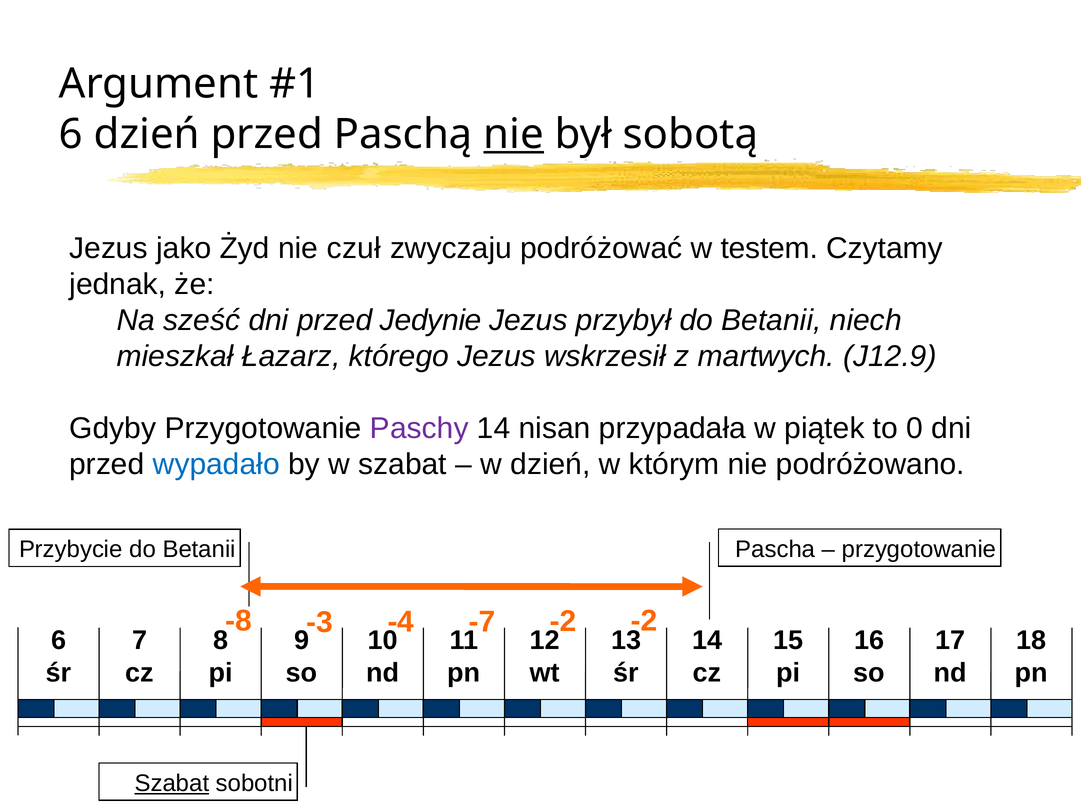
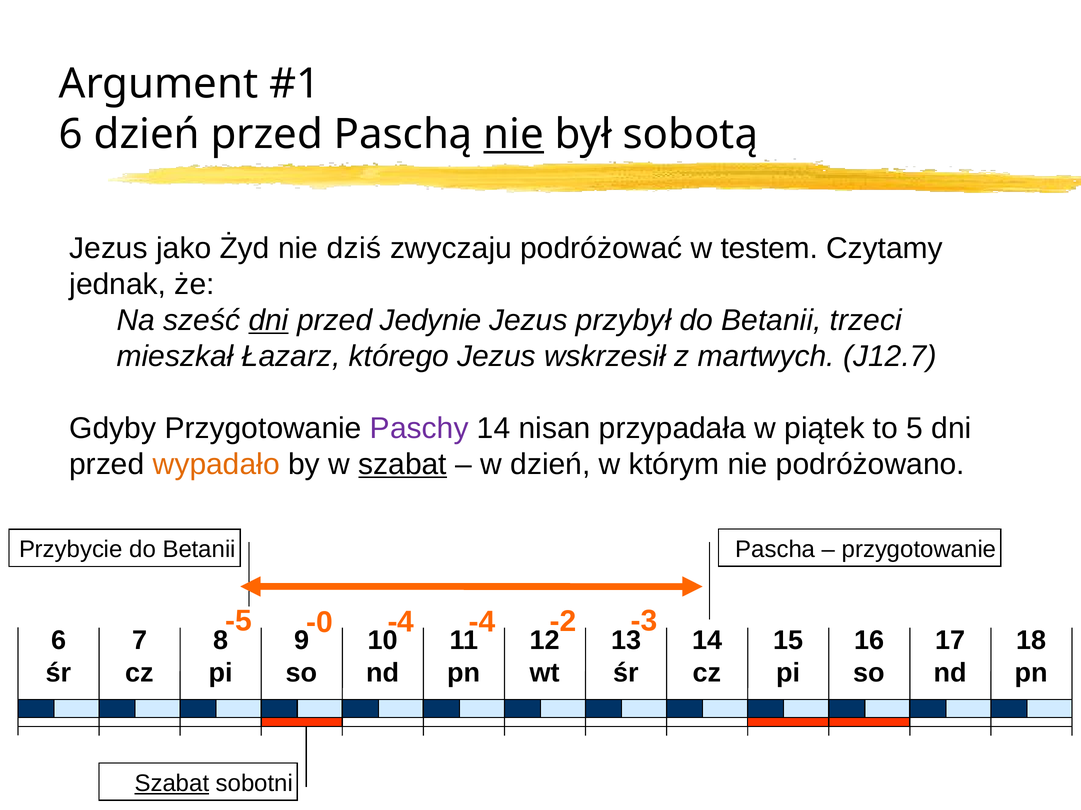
czuł: czuł -> dziś (354, 249)
dni underline: none -> present (269, 321)
niech: niech -> trzeci (866, 321)
J12.9: J12.9 -> J12.7 (890, 357)
0: 0 -> 5 (915, 429)
wypadało colour: blue -> orange (216, 465)
szabat underline: none -> present (403, 465)
-8: -8 -> -5 (239, 621)
-2: -2 -> -3 (644, 621)
-7: -7 -> -4 (482, 622)
-3: -3 -> -0 (320, 623)
